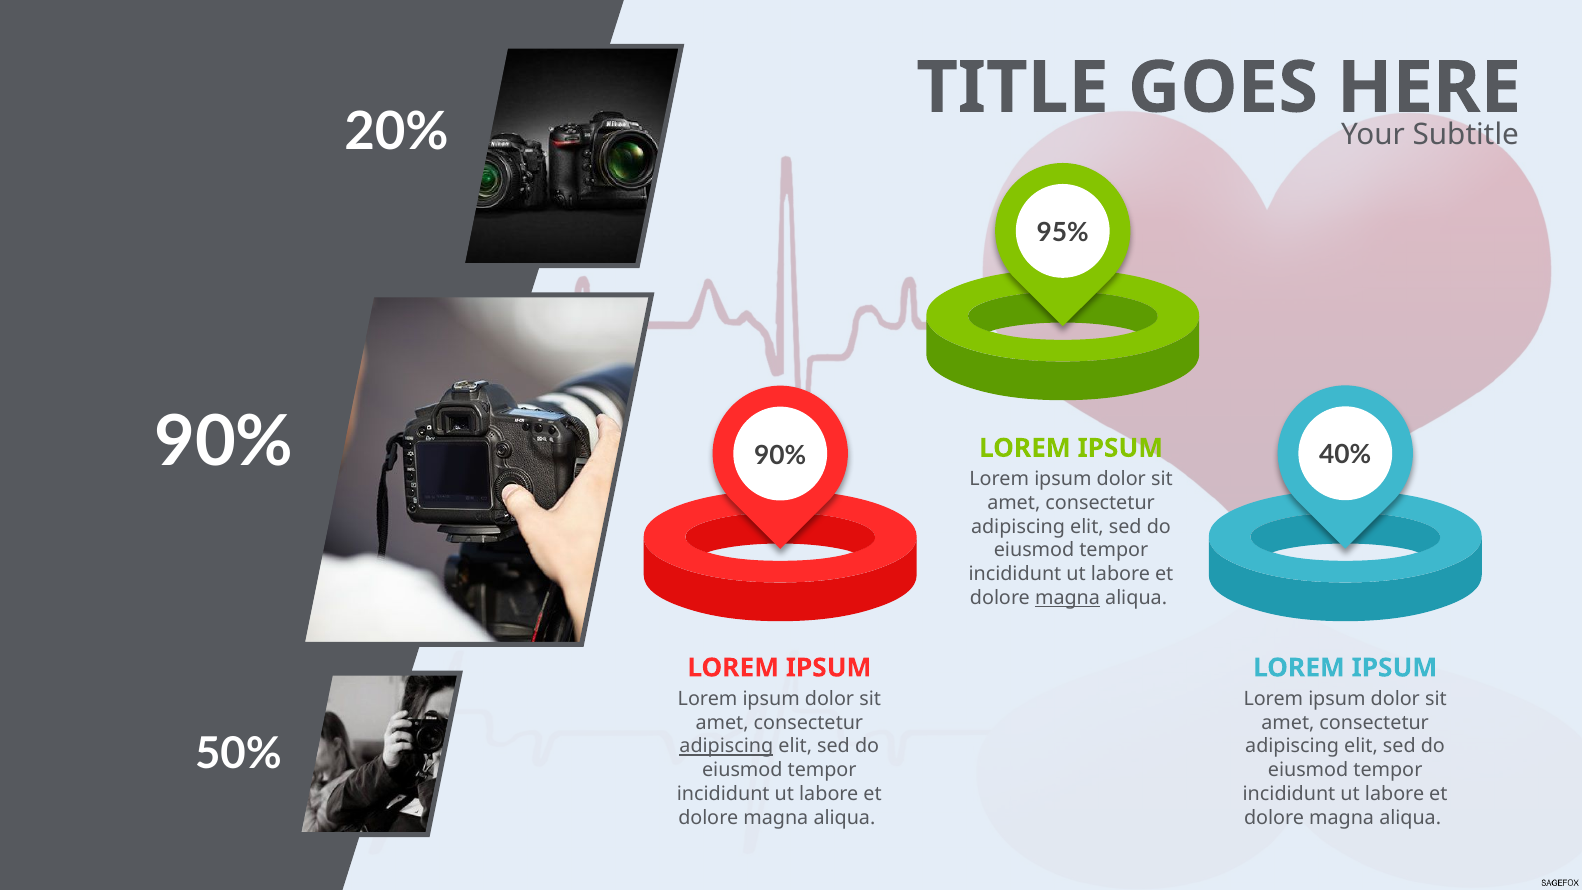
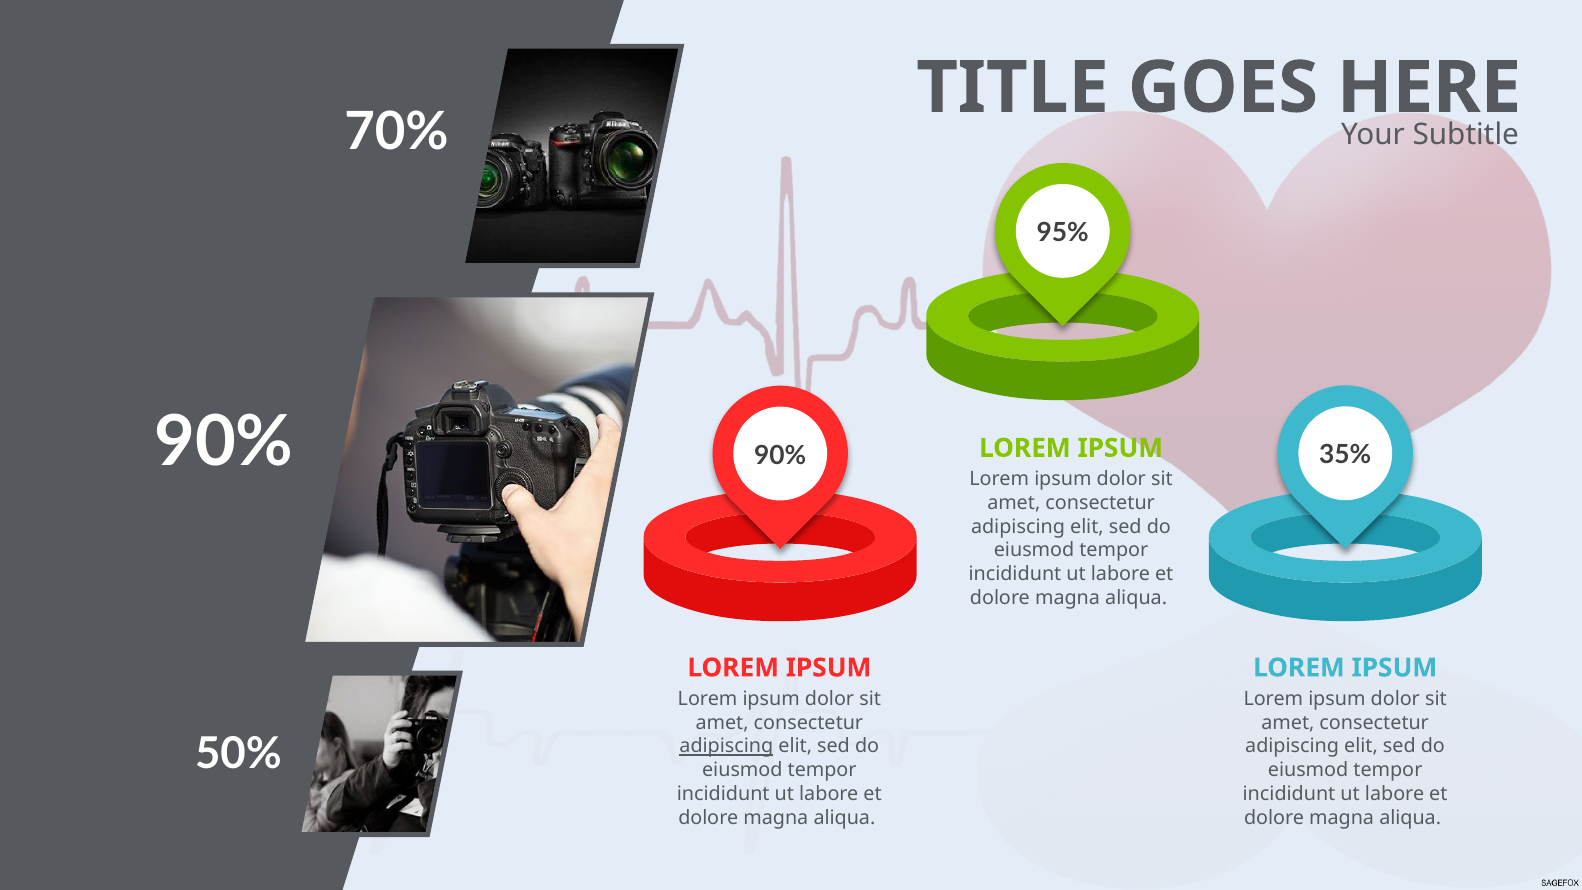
20%: 20% -> 70% (396, 132)
40%: 40% -> 35% (1345, 455)
magna underline: present -> none (1068, 598)
